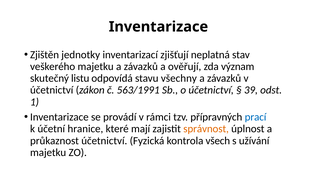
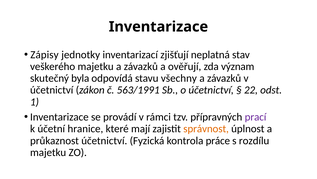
Zjištěn: Zjištěn -> Zápisy (44, 54)
listu: listu -> byla (80, 78)
39: 39 -> 22 (251, 90)
prací colour: blue -> purple (256, 117)
všech: všech -> práce (218, 140)
užívání: užívání -> rozdílu (254, 140)
